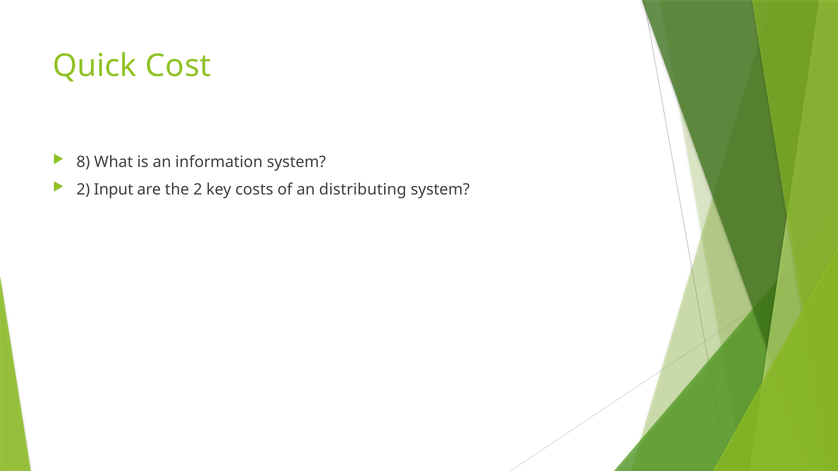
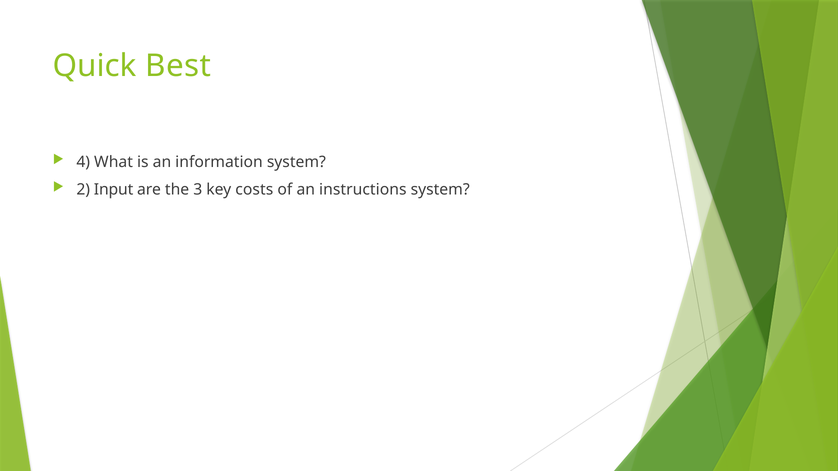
Cost: Cost -> Best (178, 66)
8: 8 -> 4 (83, 162)
the 2: 2 -> 3 (198, 190)
distributing: distributing -> instructions (363, 190)
